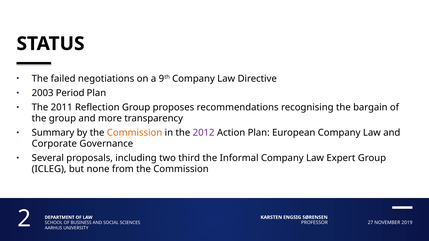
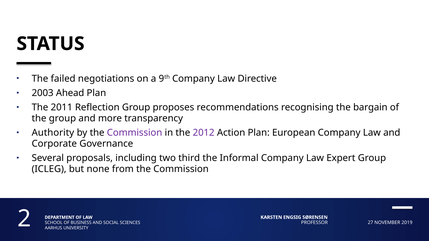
Period: Period -> Ahead (70, 93)
Summary: Summary -> Authority (53, 133)
Commission colour: orange -> purple (135, 133)
